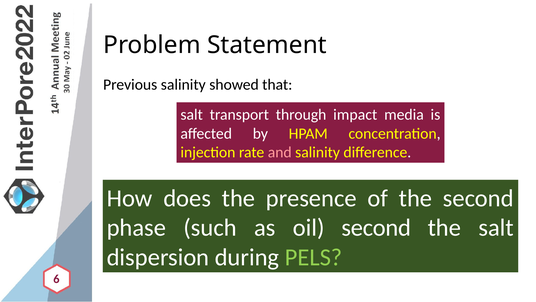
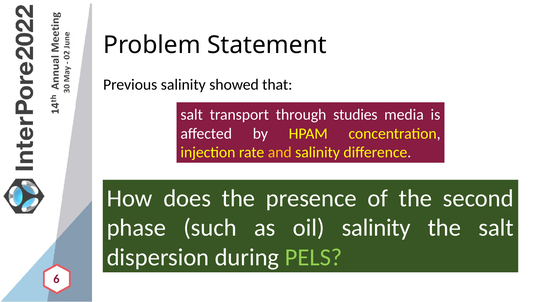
impact: impact -> studies (355, 115)
and colour: pink -> yellow (280, 152)
oil second: second -> salinity (376, 227)
